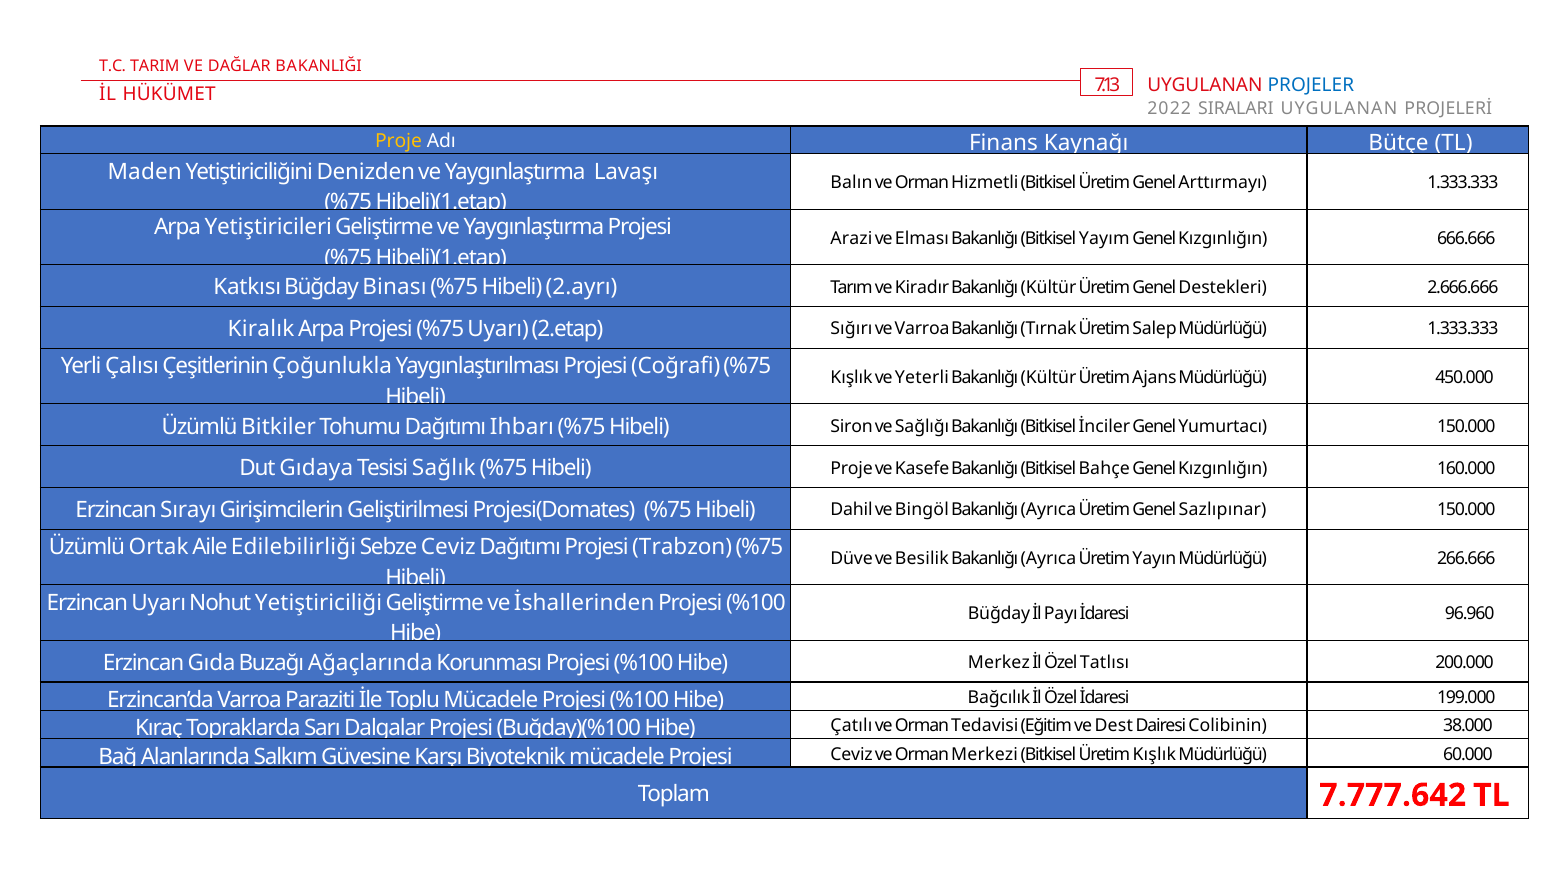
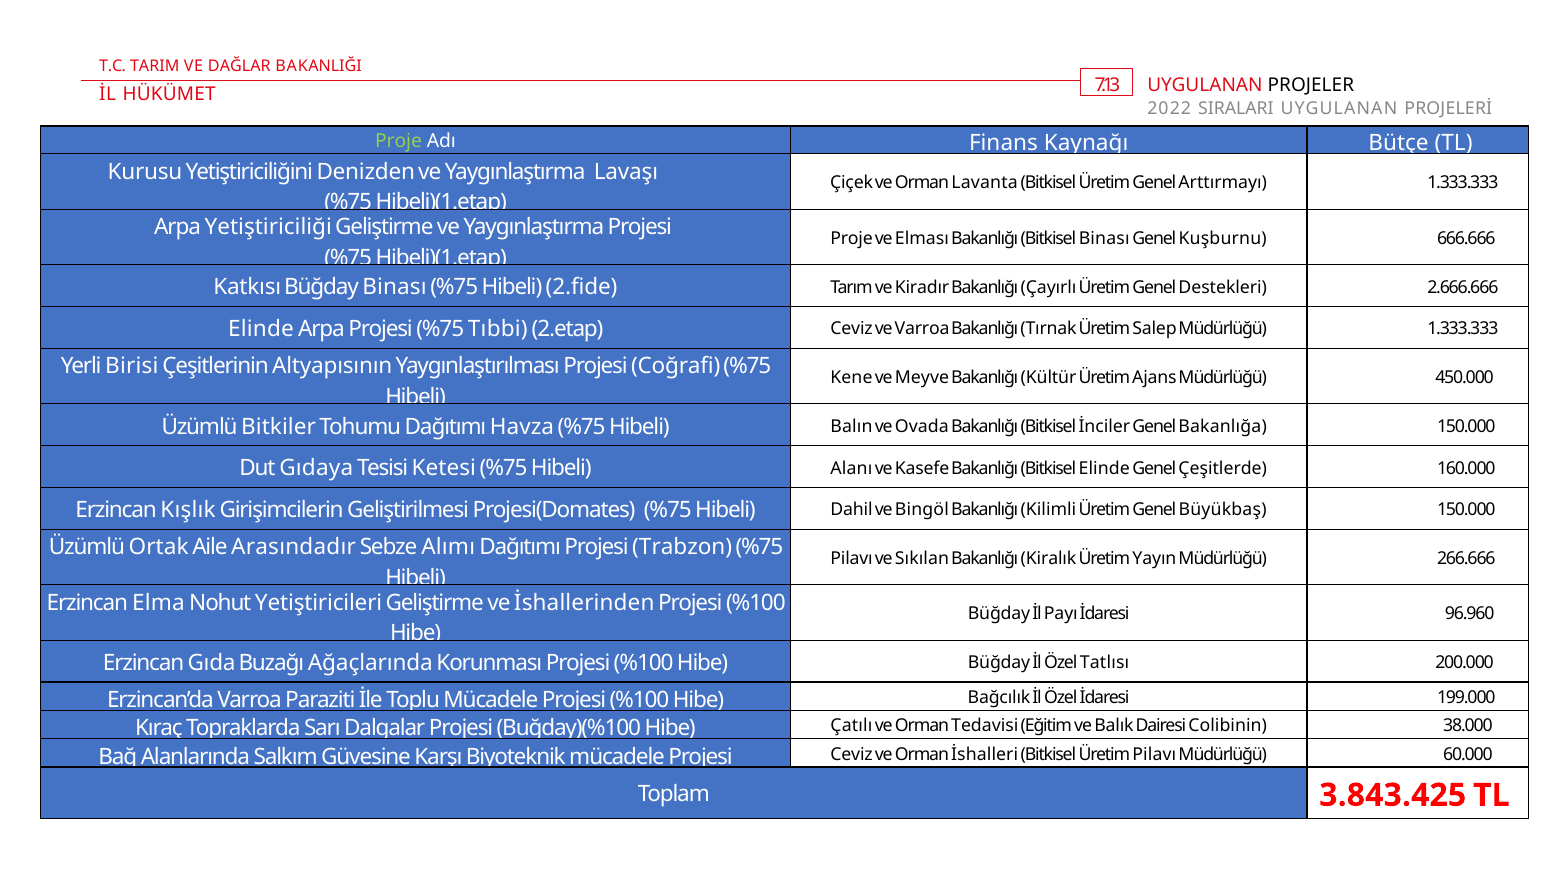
PROJELER colour: blue -> black (1311, 85)
Proje colour: yellow -> light green (399, 141)
Maden: Maden -> Kurusu (145, 172)
Balın: Balın -> Çiçek (852, 183)
Hizmetli: Hizmetli -> Lavanta (985, 183)
Yetiştiricileri: Yetiştiricileri -> Yetiştiriciliği (268, 227)
Arazi: Arazi -> Proje (852, 238)
Bitkisel Yayım: Yayım -> Binası (1104, 238)
Kızgınlığın: Kızgınlığın -> Kuşburnu (1223, 238)
2.ayrı: 2.ayrı -> 2.fide (582, 287)
Kültür: Kültür -> Çayırlı (1049, 287)
Kiralık: Kiralık -> Elinde (261, 329)
%75 Uyarı: Uyarı -> Tıbbi (498, 329)
2.etap Sığırı: Sığırı -> Ceviz (852, 329)
Çalısı: Çalısı -> Birisi (132, 366)
Çoğunlukla: Çoğunlukla -> Altyapısının (332, 366)
Kışlık: Kışlık -> Kene (851, 378)
Yeterli: Yeterli -> Meyve (922, 378)
Ihbarı: Ihbarı -> Havza (522, 426)
Siron: Siron -> Balın (851, 426)
Sağlığı: Sağlığı -> Ovada (922, 426)
Yumurtacı: Yumurtacı -> Bakanlığa (1223, 426)
Sağlık: Sağlık -> Ketesi (444, 468)
Hibeli Proje: Proje -> Alanı (851, 468)
Bitkisel Bahçe: Bahçe -> Elinde (1104, 468)
Kızgınlığın: Kızgınlığın -> Çeşitlerde (1223, 468)
Sırayı: Sırayı -> Kışlık (188, 510)
Ayrıca: Ayrıca -> Kilimli (1048, 510)
Sazlıpınar: Sazlıpınar -> Büyükbaş (1223, 510)
Edilebilirliği: Edilebilirliği -> Arasındadır (294, 547)
Sebze Ceviz: Ceviz -> Alımı (448, 547)
Düve: Düve -> Pilavı (852, 558)
Besilik: Besilik -> Sıkılan (922, 558)
Ayrıca: Ayrıca -> Kiralık (1049, 558)
Erzincan Uyarı: Uyarı -> Elma (158, 602)
Yetiştiriciliği: Yetiştiriciliği -> Yetiştiricileri (319, 602)
Merkez: Merkez -> Büğday (999, 662)
Dest: Dest -> Balık (1114, 726)
Merkezi: Merkezi -> İshalleri (985, 754)
Üretim Kışlık: Kışlık -> Pilavı (1154, 754)
7.777.642: 7.777.642 -> 3.843.425 (1393, 795)
